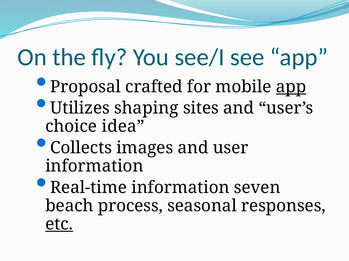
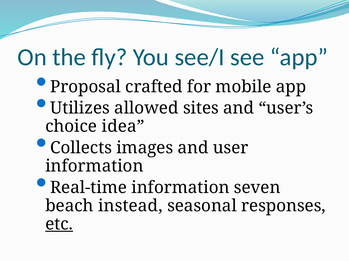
app underline: present -> none (291, 87)
shaping: shaping -> allowed (146, 108)
process: process -> instead (130, 206)
